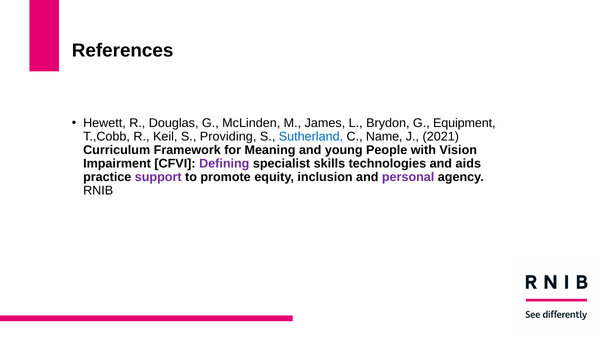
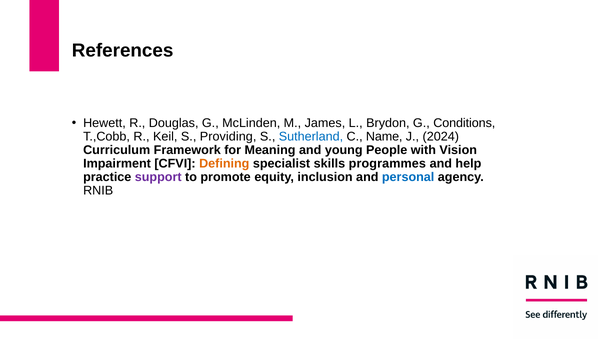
Equipment: Equipment -> Conditions (464, 123)
2021: 2021 -> 2024 (441, 137)
Defining colour: purple -> orange (224, 164)
technologies: technologies -> programmes (387, 164)
aids: aids -> help (468, 164)
personal colour: purple -> blue (408, 177)
